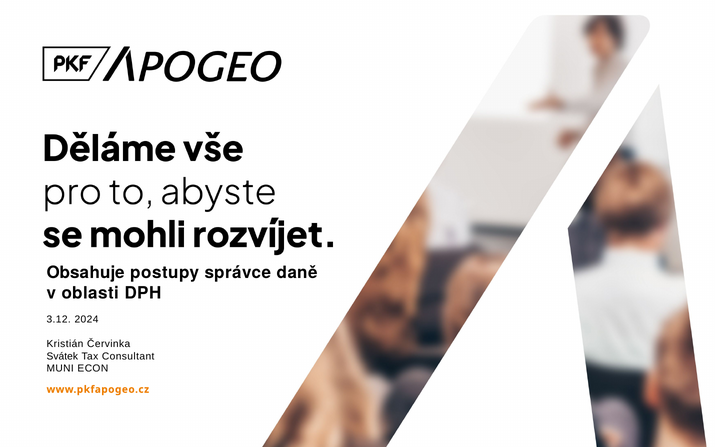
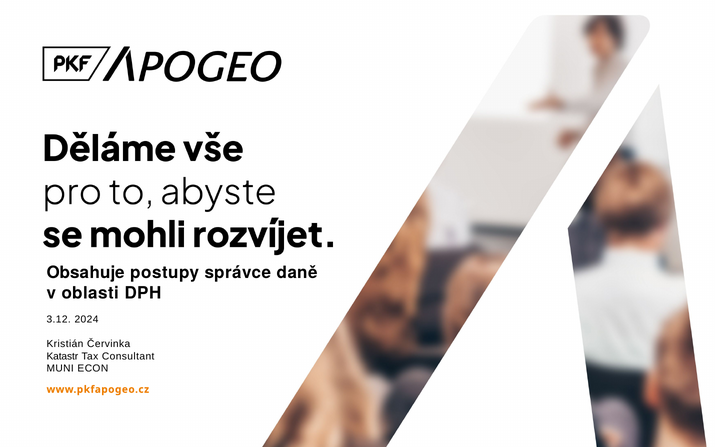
Svátek: Svátek -> Katastr (62, 356)
